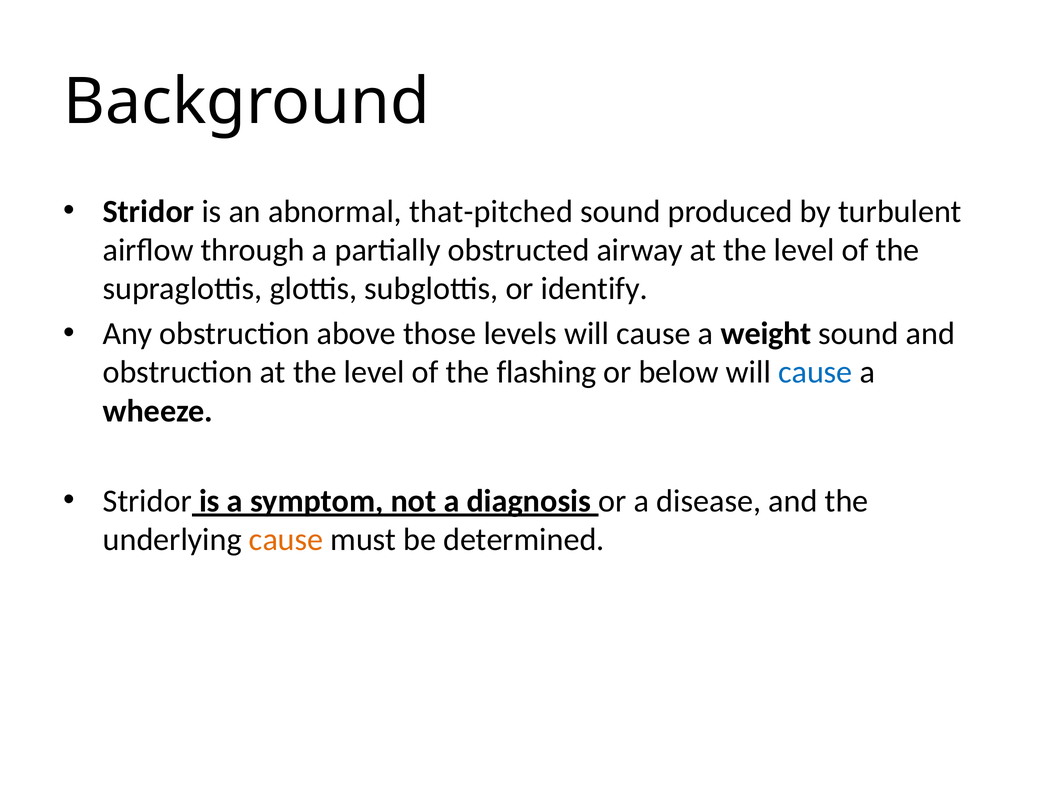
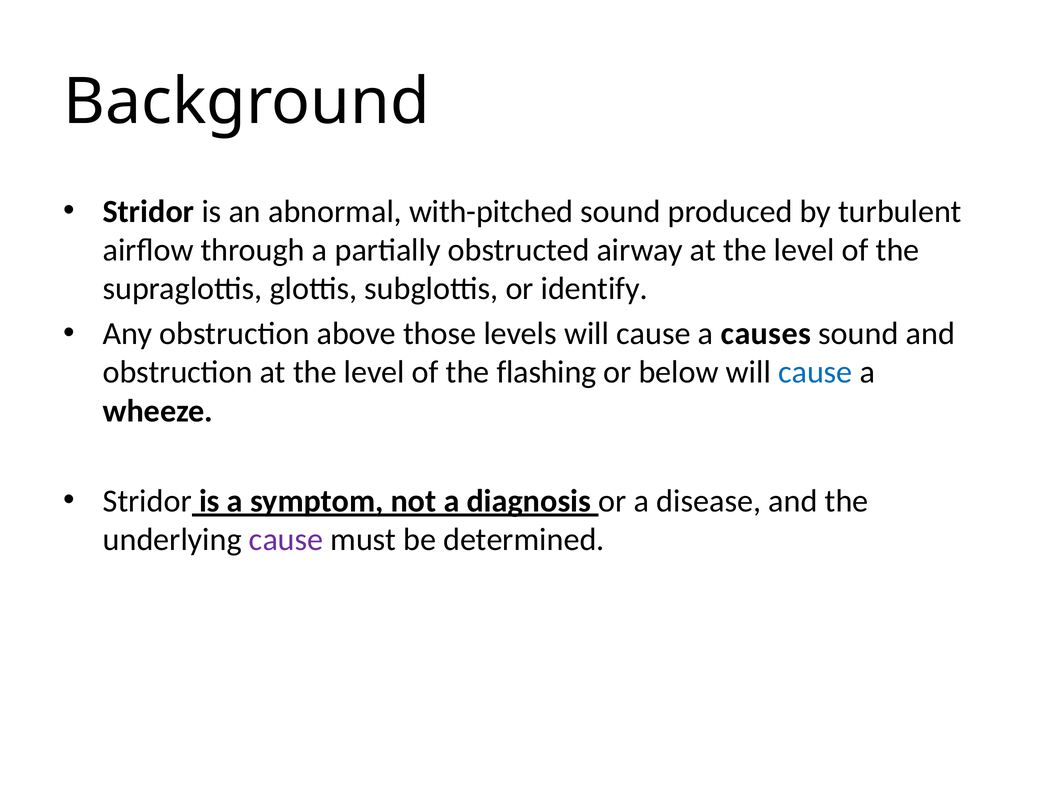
that-pitched: that-pitched -> with-pitched (491, 211)
weight: weight -> causes (766, 333)
cause colour: orange -> purple (286, 539)
